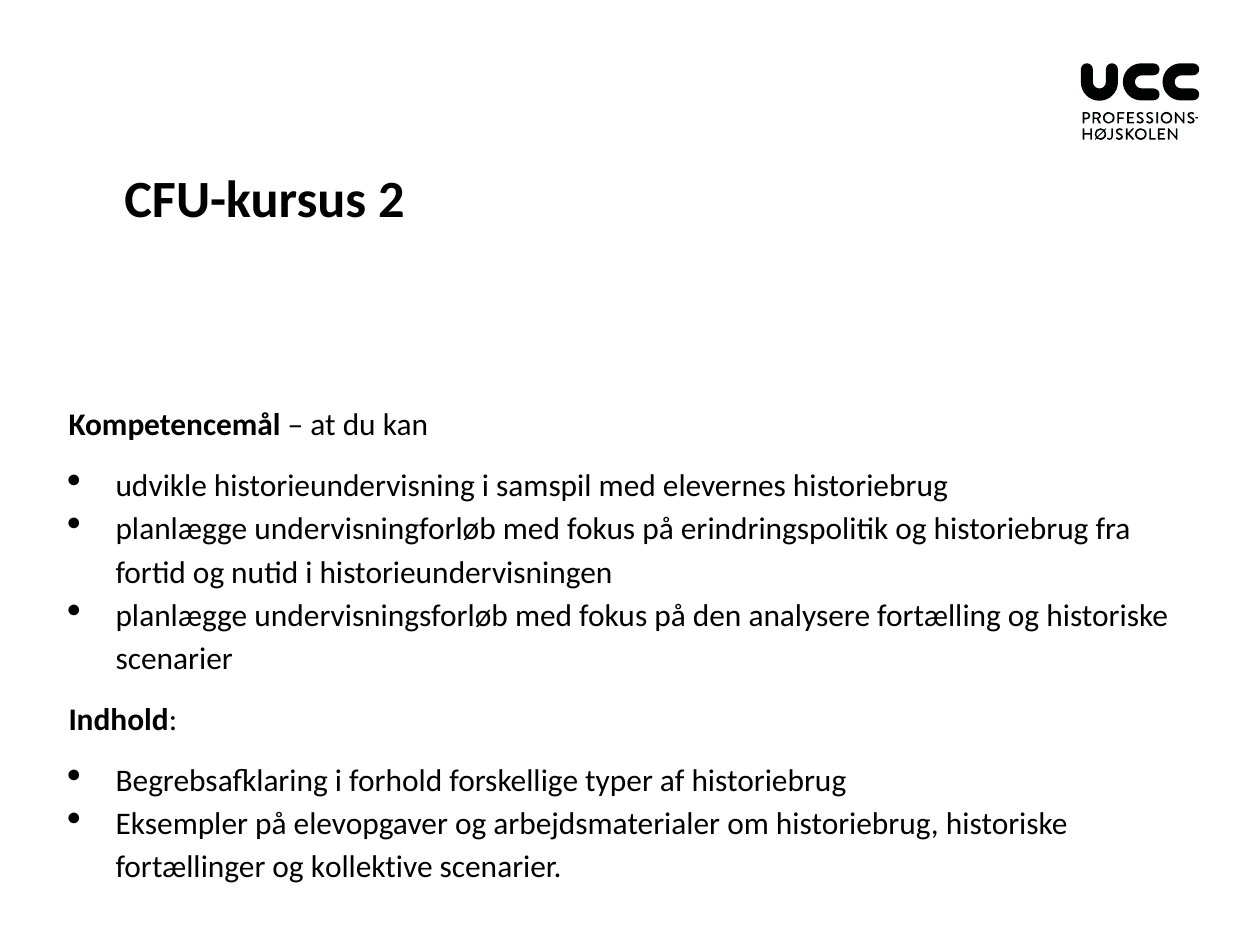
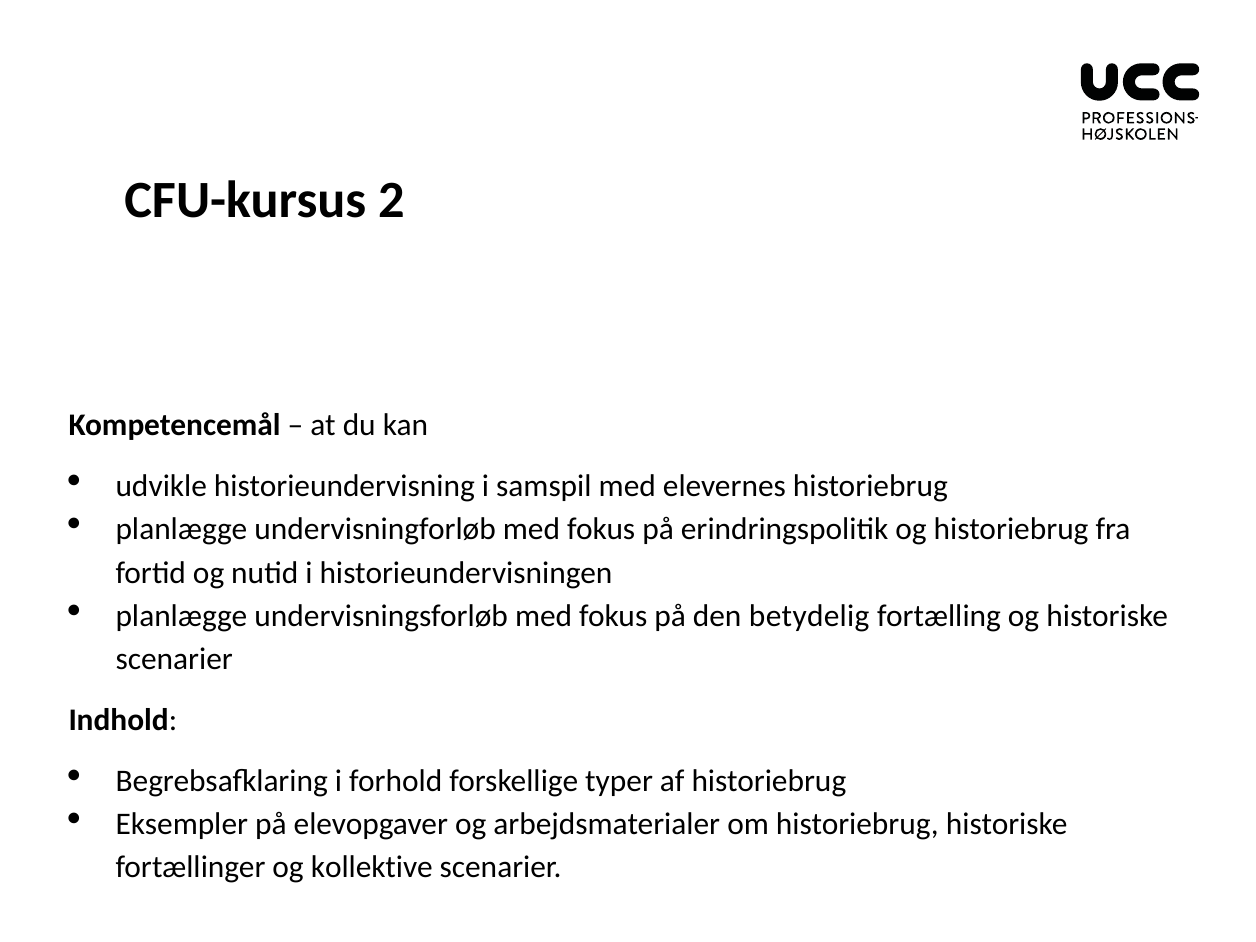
analysere: analysere -> betydelig (809, 616)
